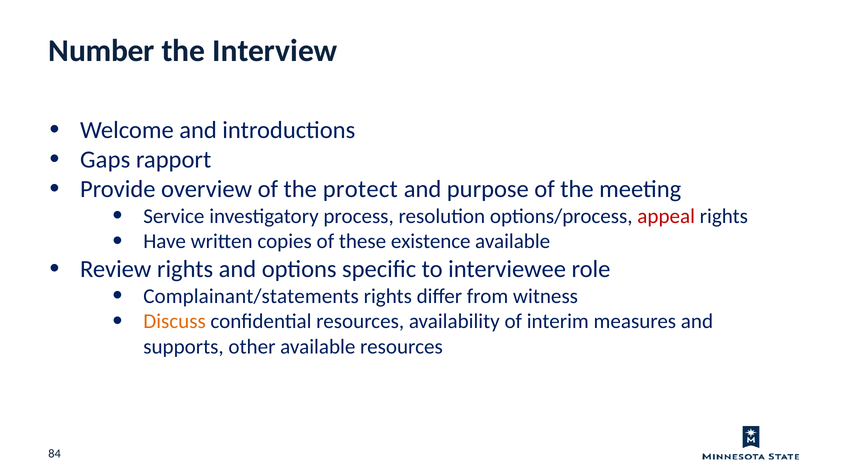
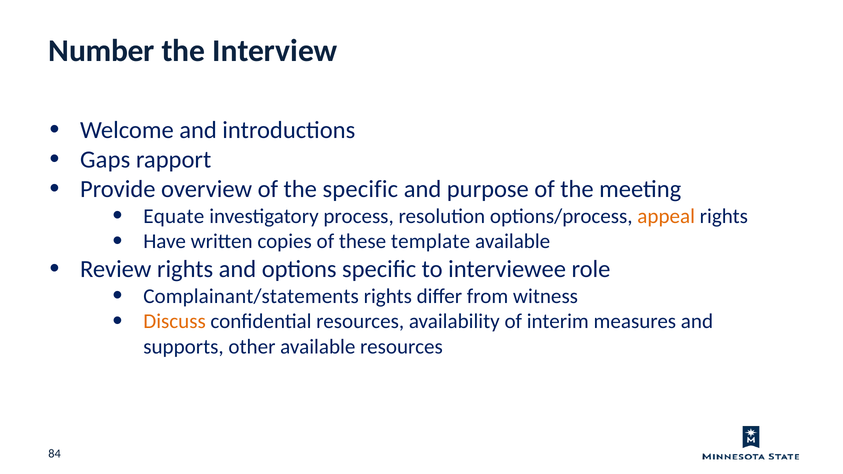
the protect: protect -> specific (360, 189)
Service: Service -> Equate (174, 216)
appeal colour: red -> orange (666, 216)
existence: existence -> template (431, 242)
